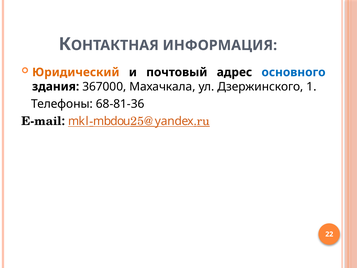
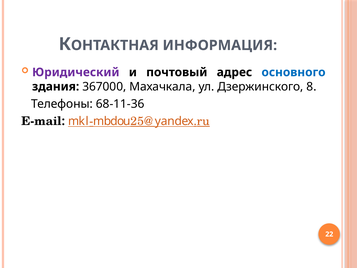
Юридический colour: orange -> purple (76, 72)
1: 1 -> 8 (311, 86)
68-81-36: 68-81-36 -> 68-11-36 (120, 104)
